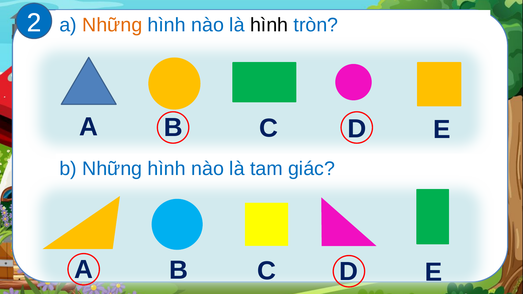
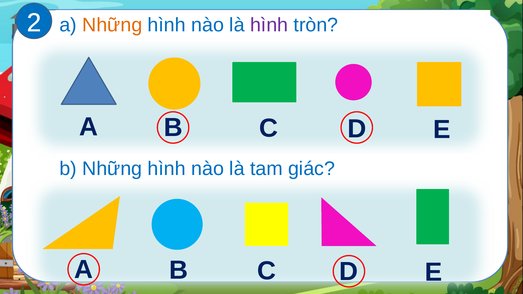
hình colour: black -> purple (269, 25)
